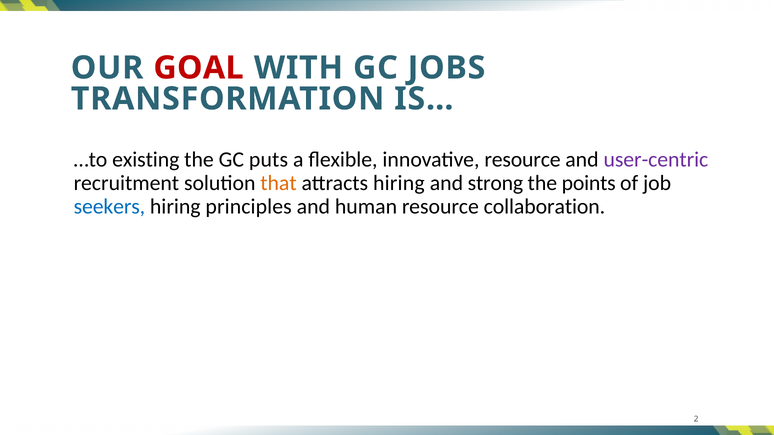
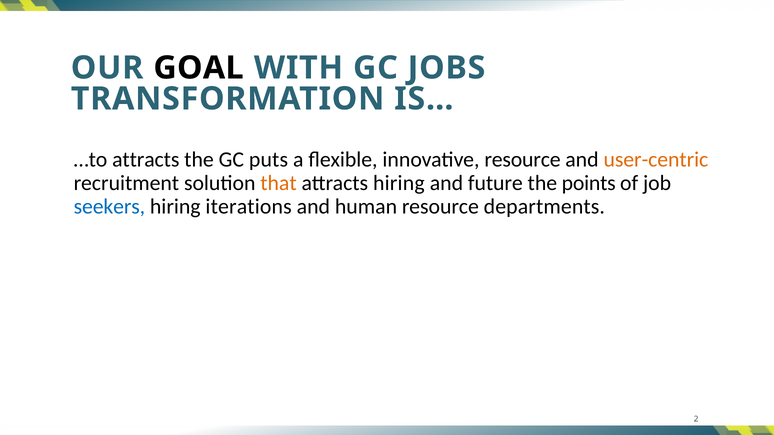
GOAL colour: red -> black (198, 68)
…to existing: existing -> attracts (146, 160)
user-centric colour: purple -> orange (656, 160)
strong: strong -> future (495, 183)
principles: principles -> iterations (249, 207)
collaboration: collaboration -> departments (544, 207)
